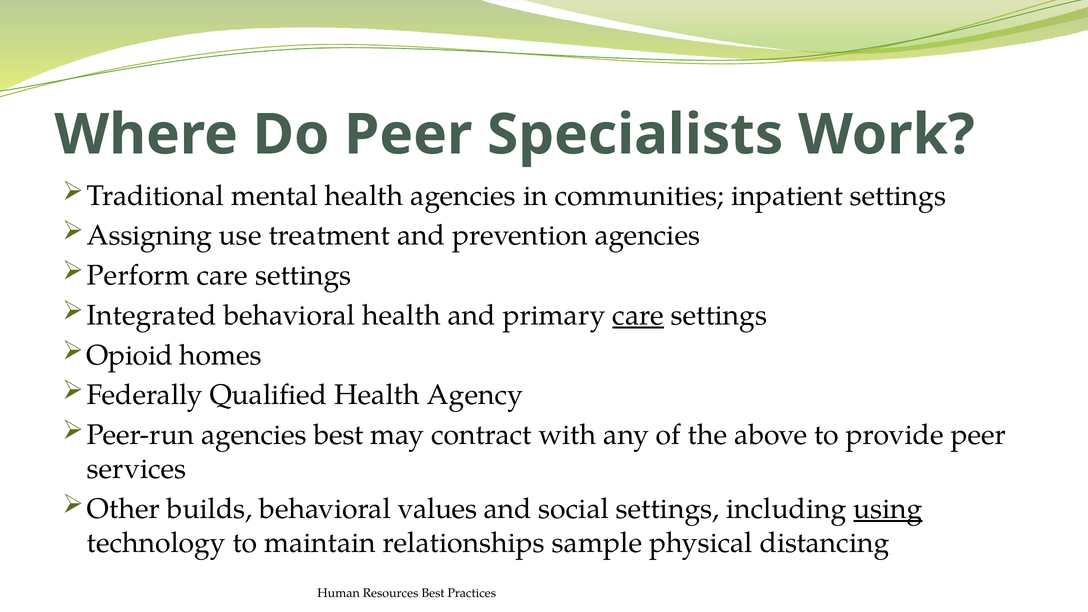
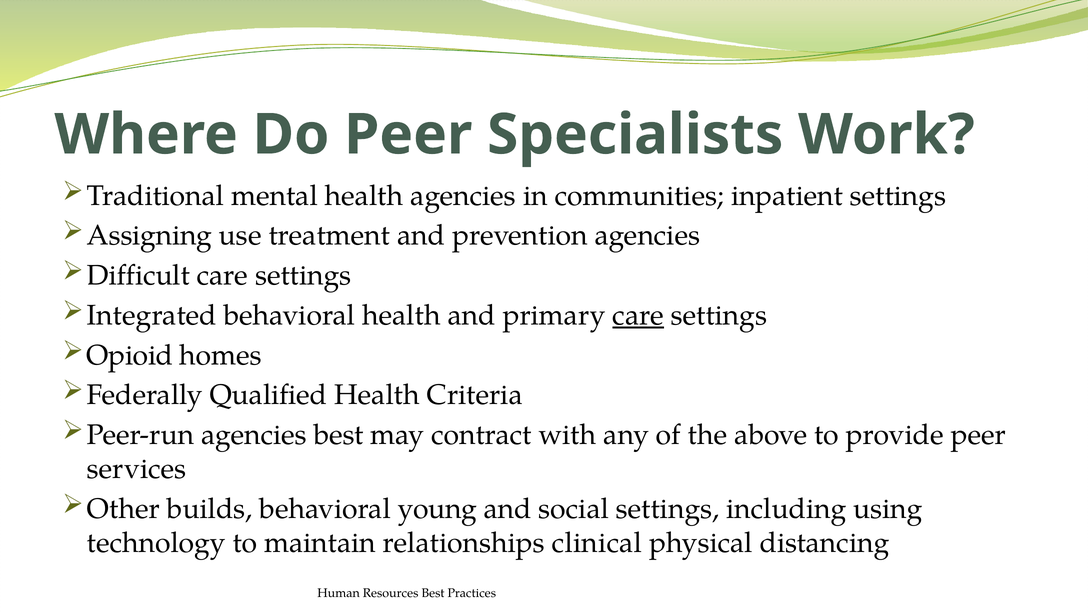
Perform: Perform -> Difficult (138, 275)
Agency: Agency -> Criteria (475, 395)
values: values -> young (437, 509)
using underline: present -> none (888, 509)
sample: sample -> clinical (597, 543)
